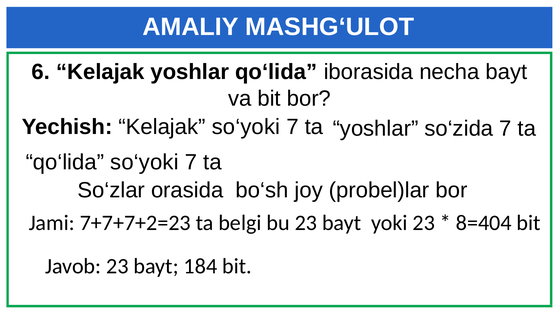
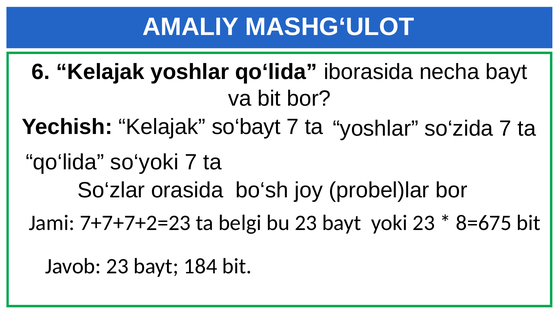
Kelajak so‘yoki: so‘yoki -> so‘bayt (246, 127)
8=404: 8=404 -> 8=675 (484, 223)
